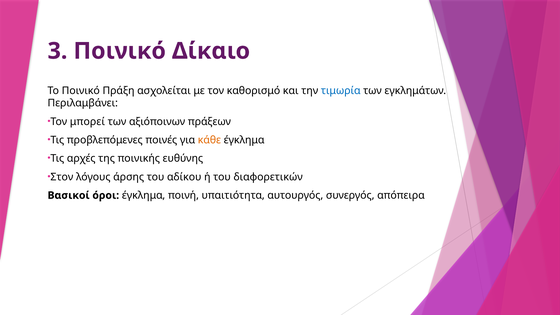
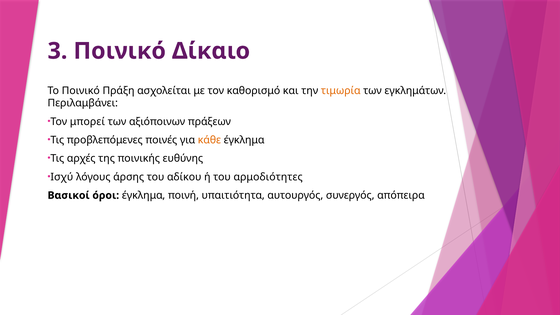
τιμωρία colour: blue -> orange (341, 91)
Στον: Στον -> Ισχύ (62, 177)
διαφορετικών: διαφορετικών -> αρμοδιότητες (268, 177)
